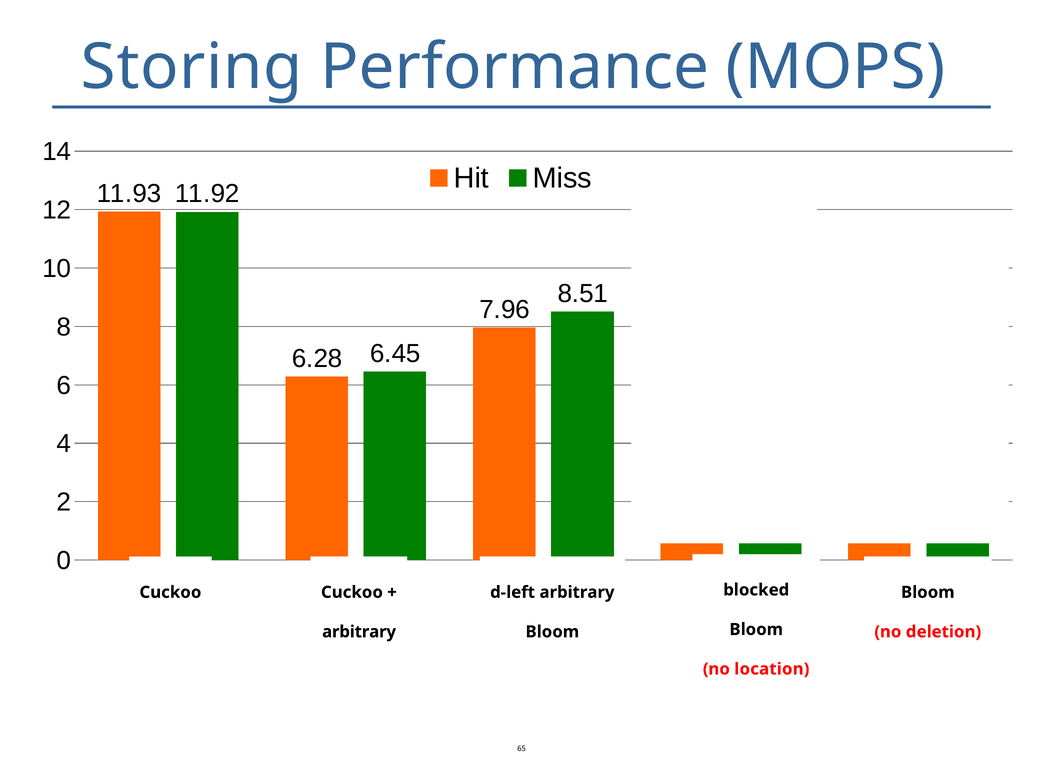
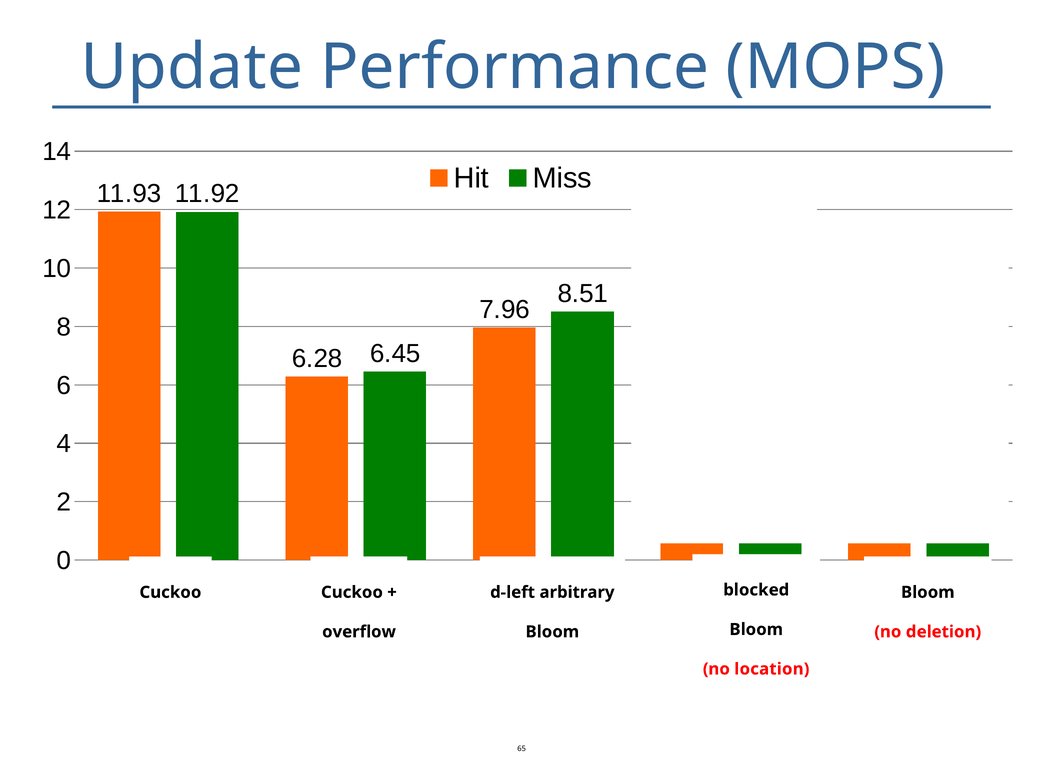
Storing: Storing -> Update (192, 67)
arbitrary: arbitrary -> overflow (359, 632)
